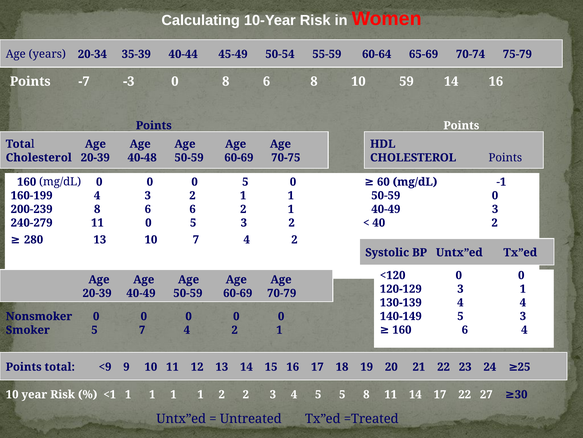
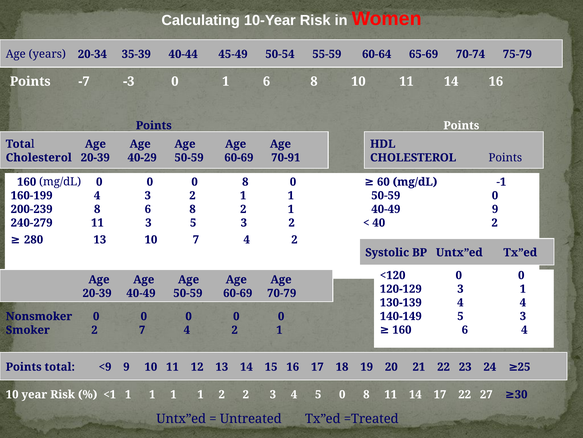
0 8: 8 -> 1 (226, 81)
8 10 59: 59 -> 11 (406, 81)
40-48: 40-48 -> 40-29 (142, 157)
70-75: 70-75 -> 70-91 (286, 157)
0 0 5: 5 -> 8 (245, 182)
8 6 6: 6 -> 8 (193, 209)
40-49 3: 3 -> 9 (495, 209)
11 0: 0 -> 3 (148, 222)
Smoker 5: 5 -> 2 (94, 329)
5 5: 5 -> 0 (342, 394)
